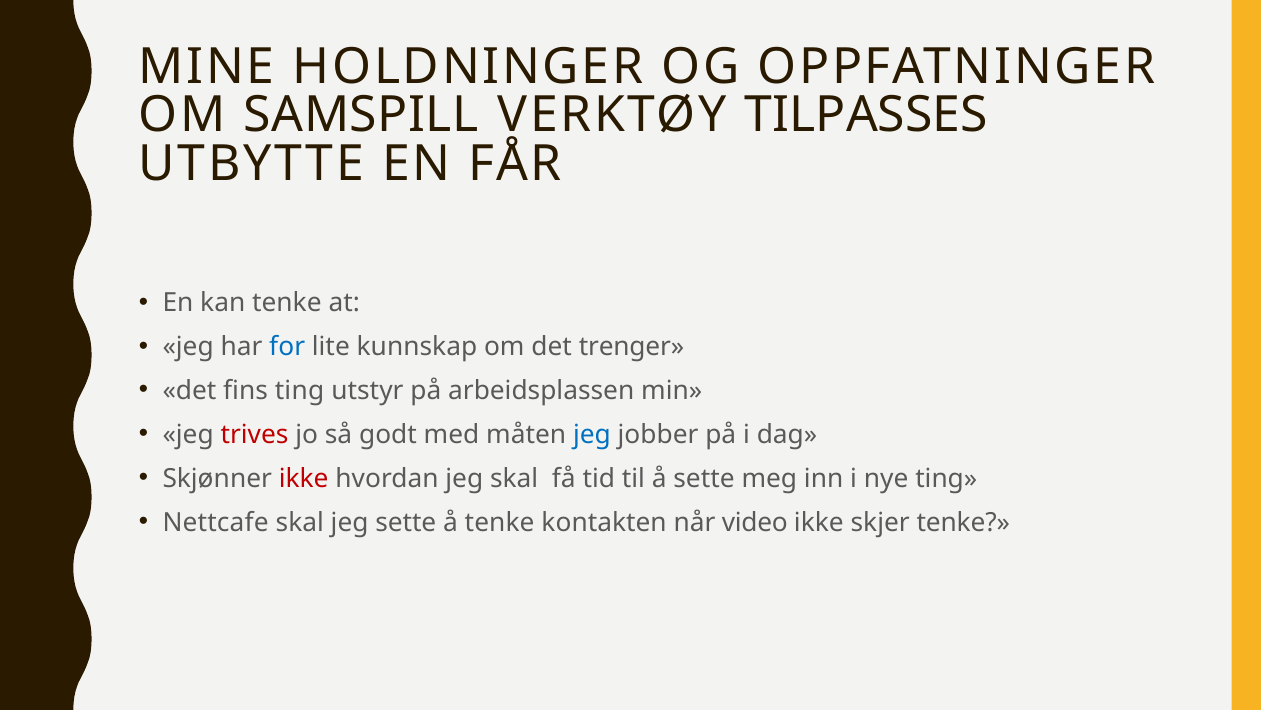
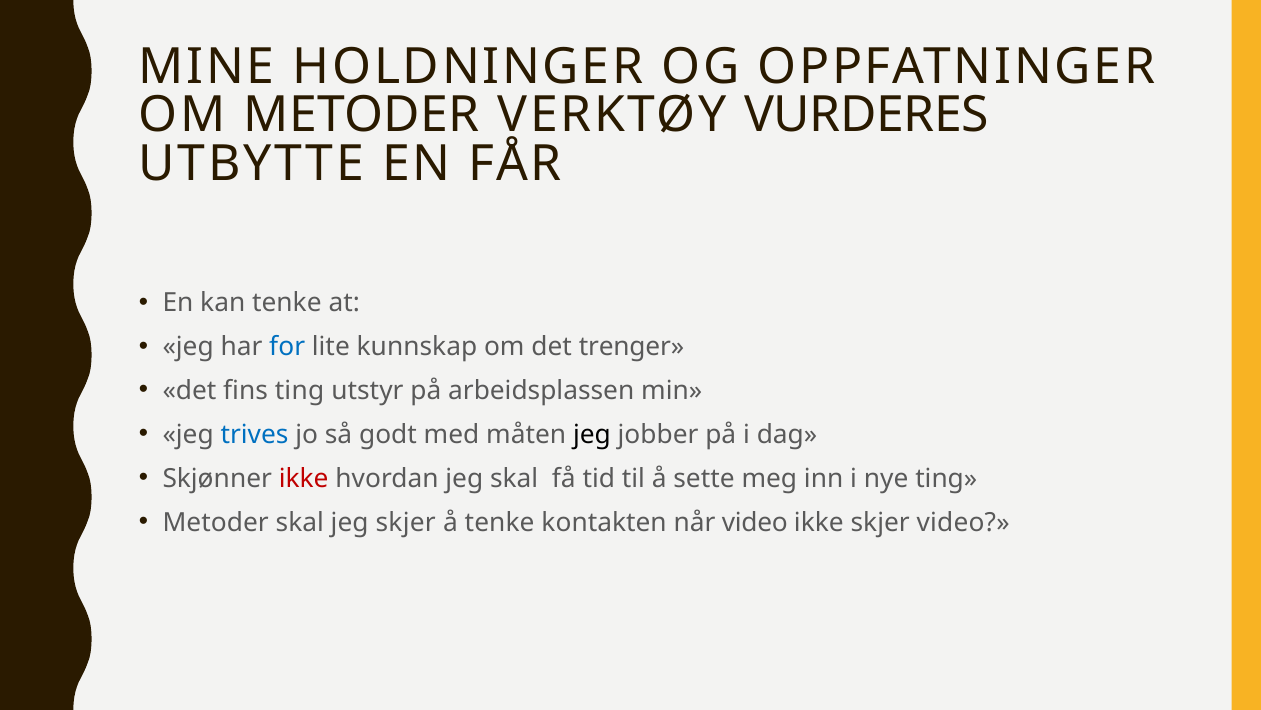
OM SAMSPILL: SAMSPILL -> METODER (362, 115)
TILPASSES: TILPASSES -> VURDERES (867, 115)
trives colour: red -> blue (255, 434)
jeg colour: blue -> black (592, 434)
Nettcafe: Nettcafe -> Metoder (216, 522)
jeg sette: sette -> skjer (406, 522)
skjer tenke: tenke -> video (963, 522)
